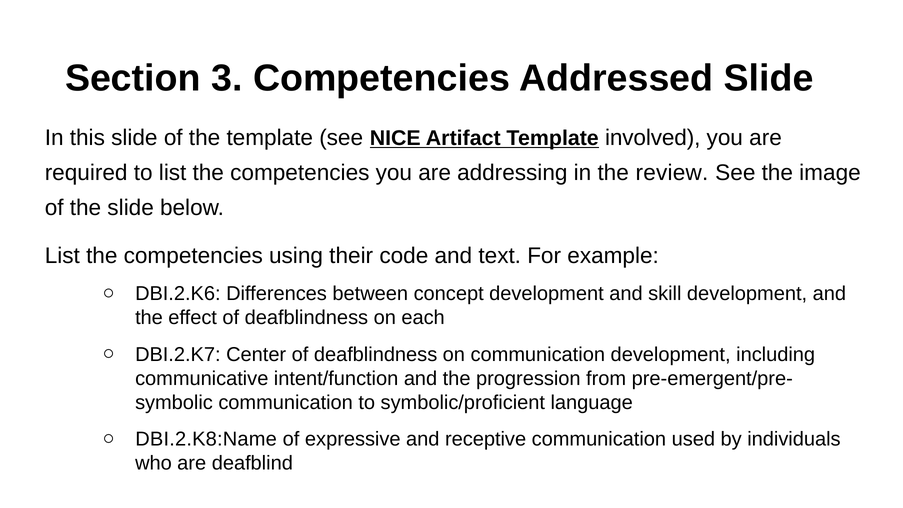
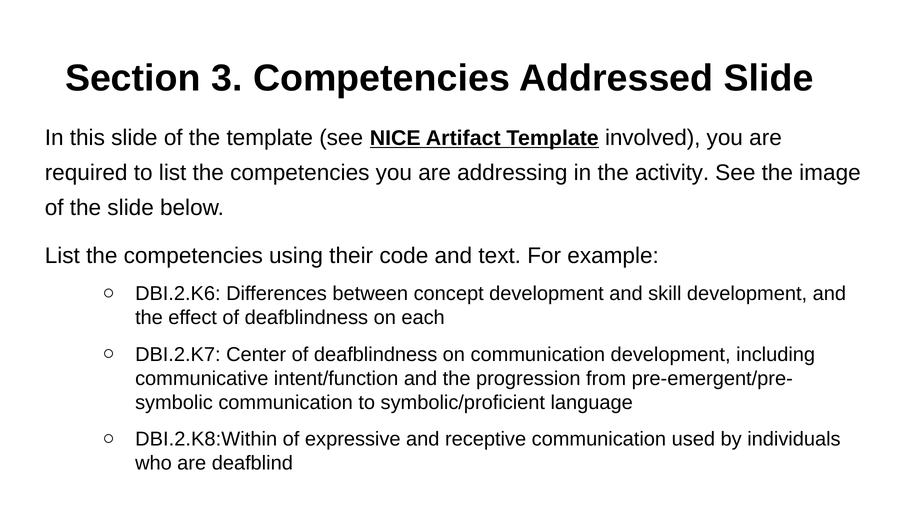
review: review -> activity (672, 173)
DBI.2.K8:Name: DBI.2.K8:Name -> DBI.2.K8:Within (206, 439)
